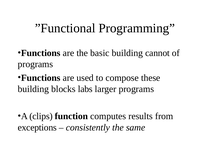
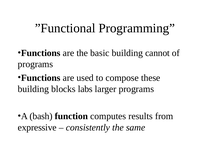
clips: clips -> bash (41, 116)
exceptions: exceptions -> expressive (37, 127)
